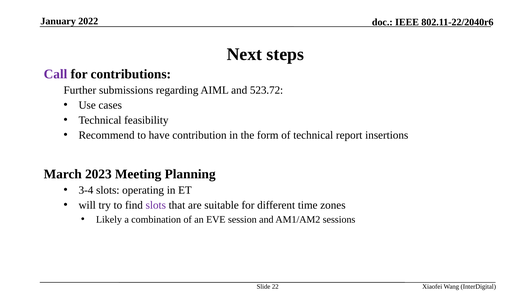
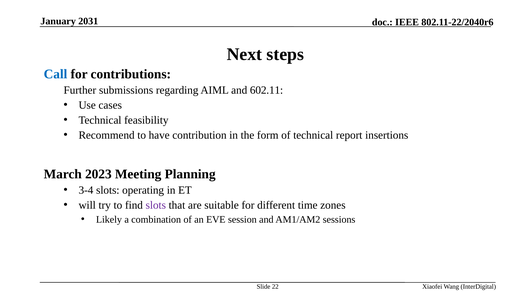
2022: 2022 -> 2031 (88, 21)
Call colour: purple -> blue (56, 74)
523.72: 523.72 -> 602.11 (267, 90)
